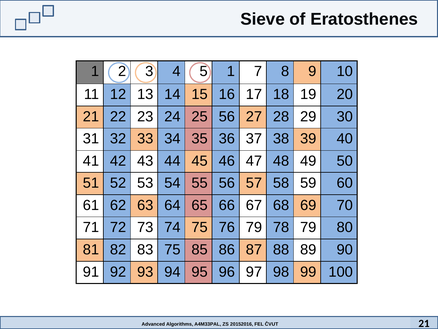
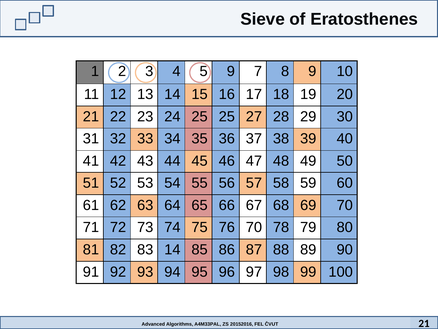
5 1: 1 -> 9 (231, 71)
25 56: 56 -> 25 (227, 116)
76 79: 79 -> 70 (254, 227)
83 75: 75 -> 14 (172, 249)
